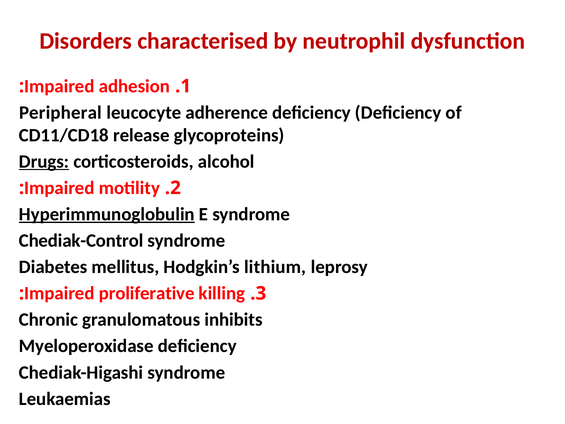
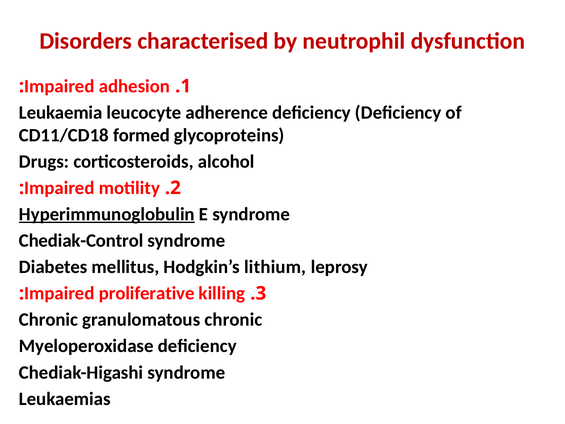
Peripheral: Peripheral -> Leukaemia (61, 112)
release: release -> formed (141, 135)
Drugs underline: present -> none (44, 161)
granulomatous inhibits: inhibits -> chronic (233, 320)
